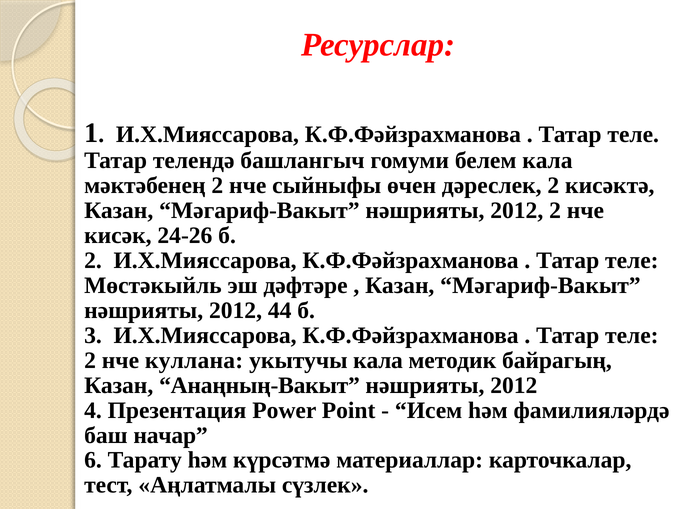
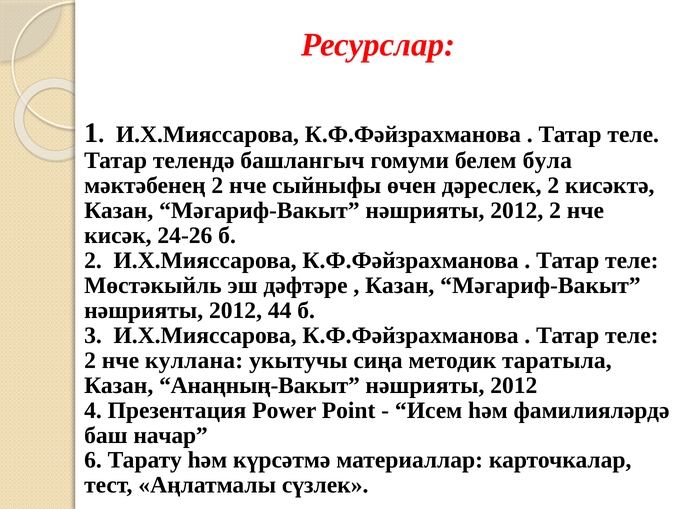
белем кала: кала -> була (547, 160)
укытучы кала: кала -> сиңа (378, 360)
байрагың: байрагың -> таратыла (557, 360)
